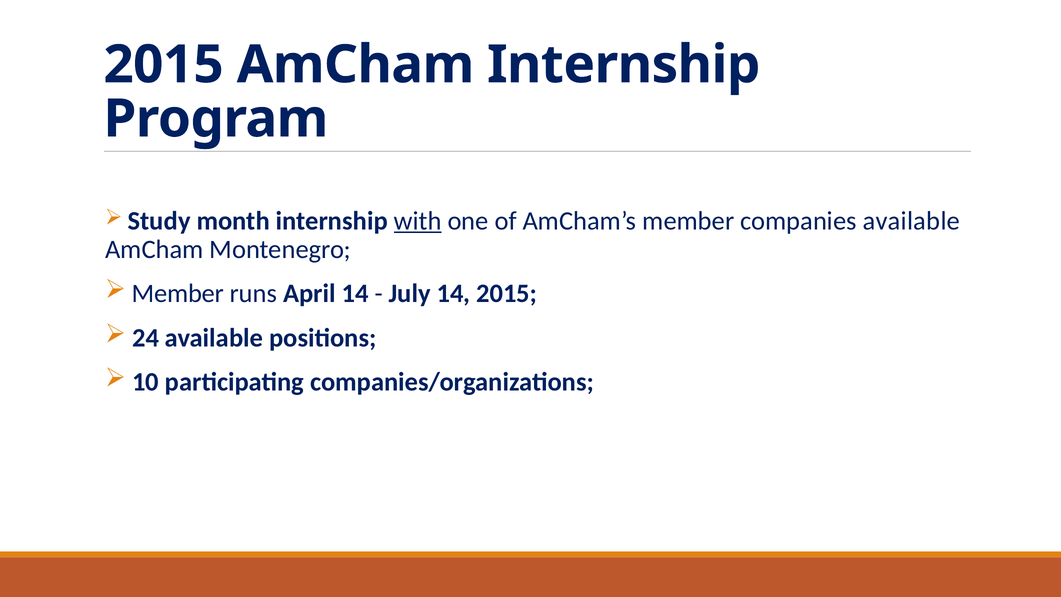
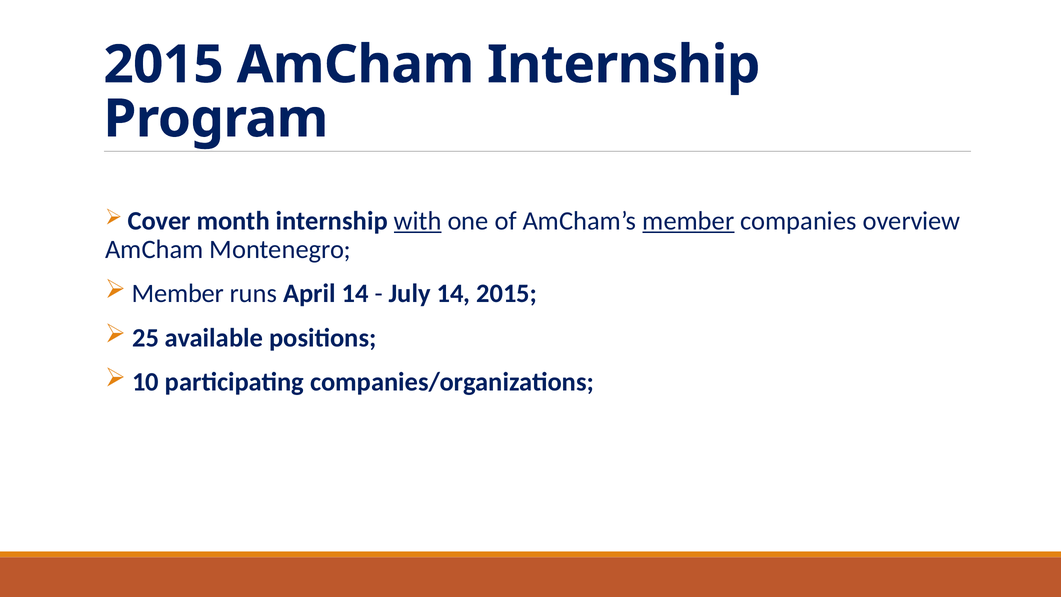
Study: Study -> Cover (159, 221)
member underline: none -> present (688, 221)
companies available: available -> overview (912, 221)
24: 24 -> 25 (146, 338)
